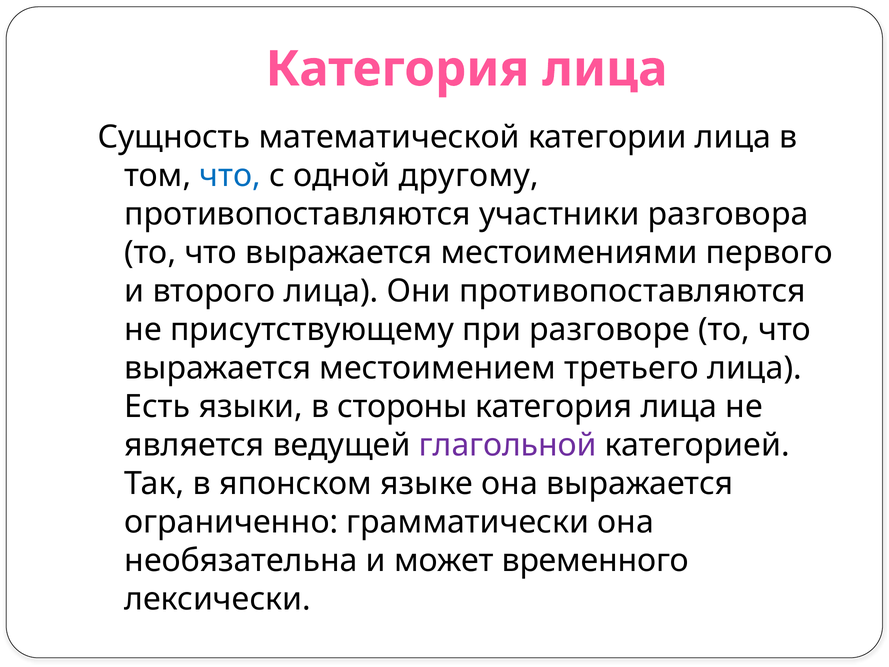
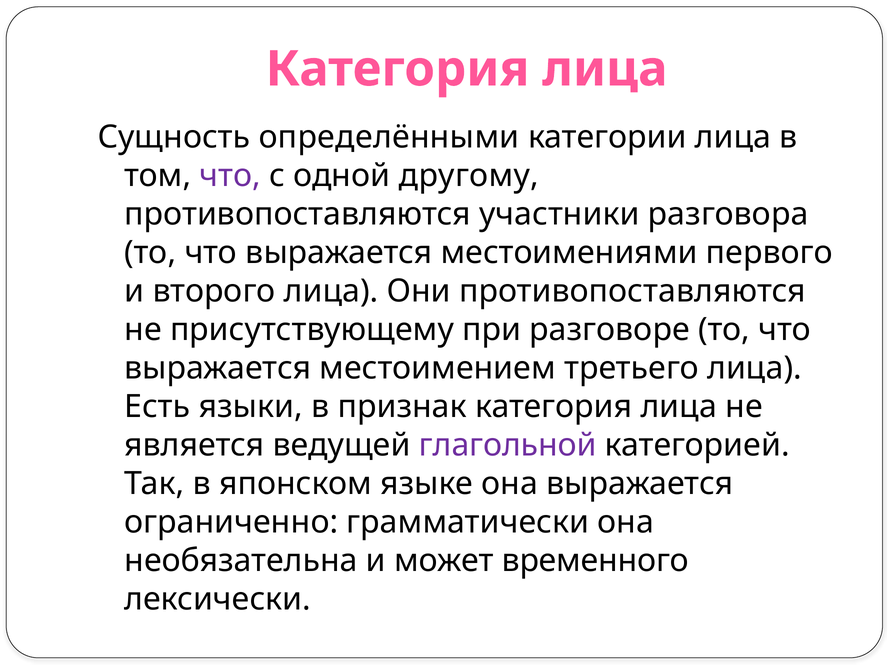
математической: математической -> определёнными (389, 137)
что colour: blue -> purple (230, 176)
стороны: стороны -> признак (402, 407)
